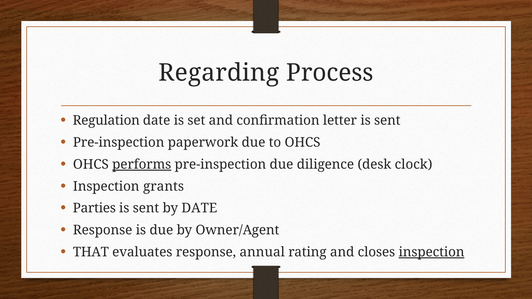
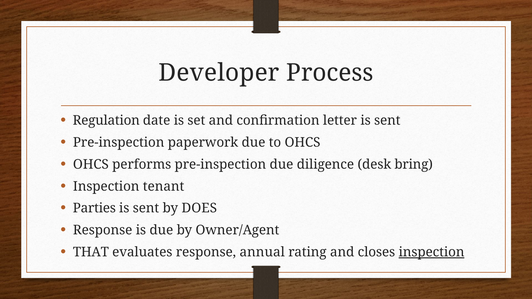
Regarding: Regarding -> Developer (219, 73)
performs underline: present -> none (142, 165)
clock: clock -> bring (414, 165)
grants: grants -> tenant (164, 186)
by DATE: DATE -> DOES (199, 208)
